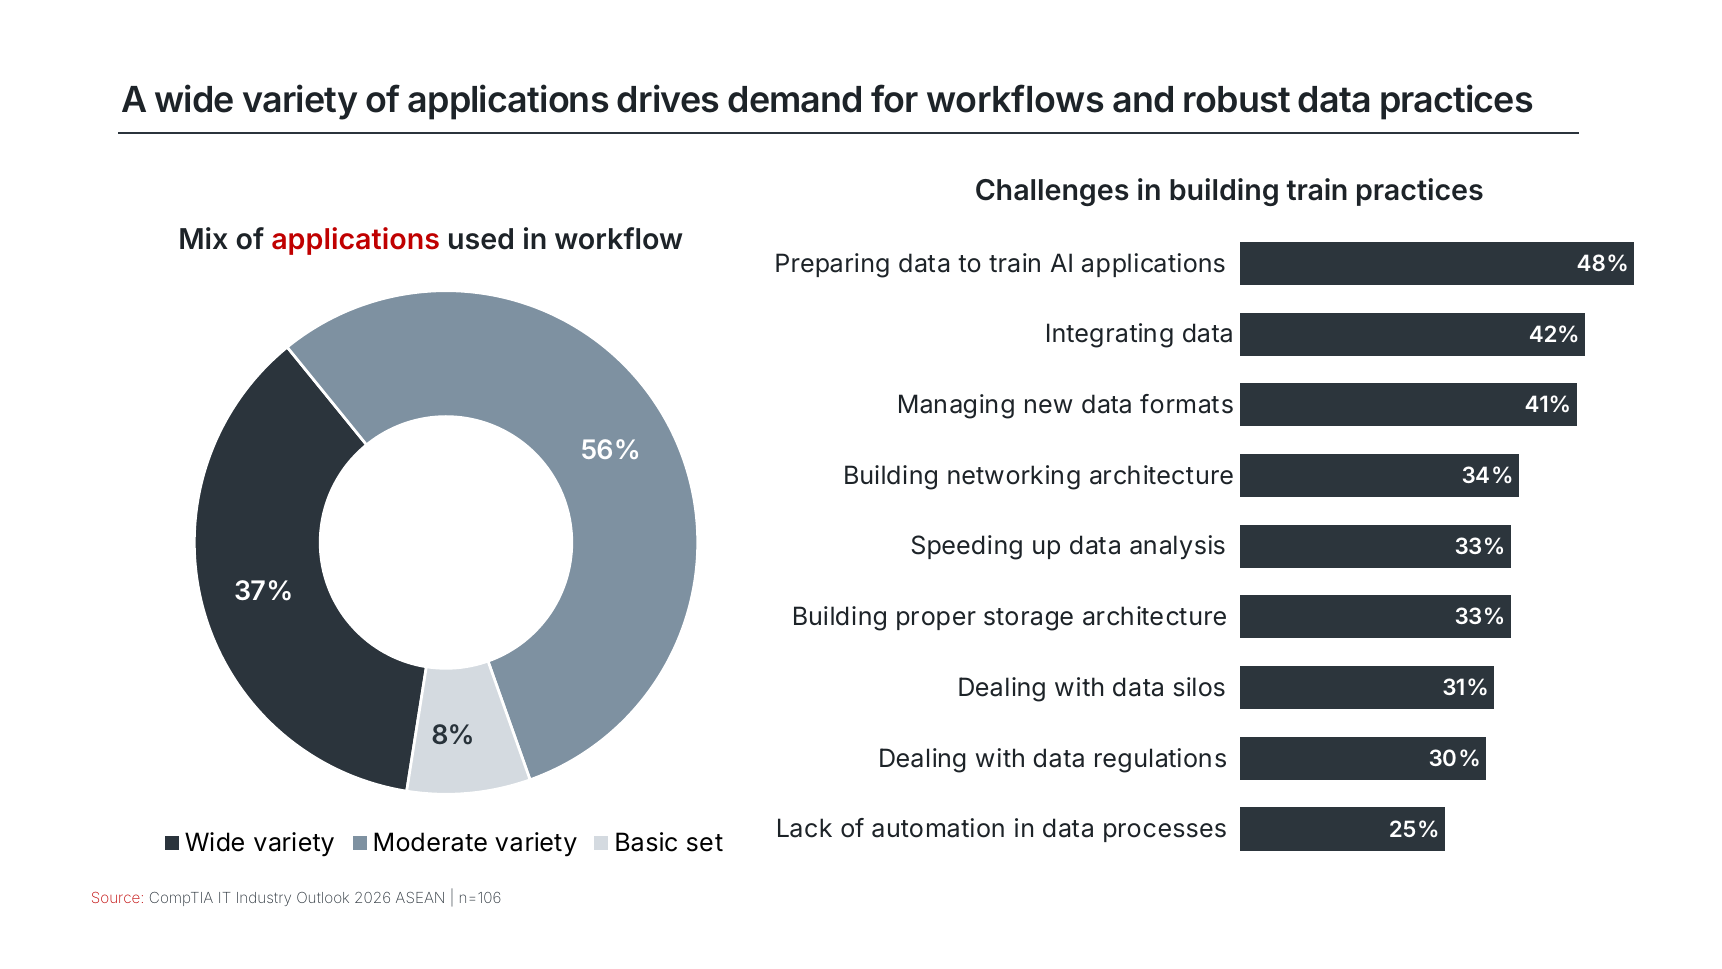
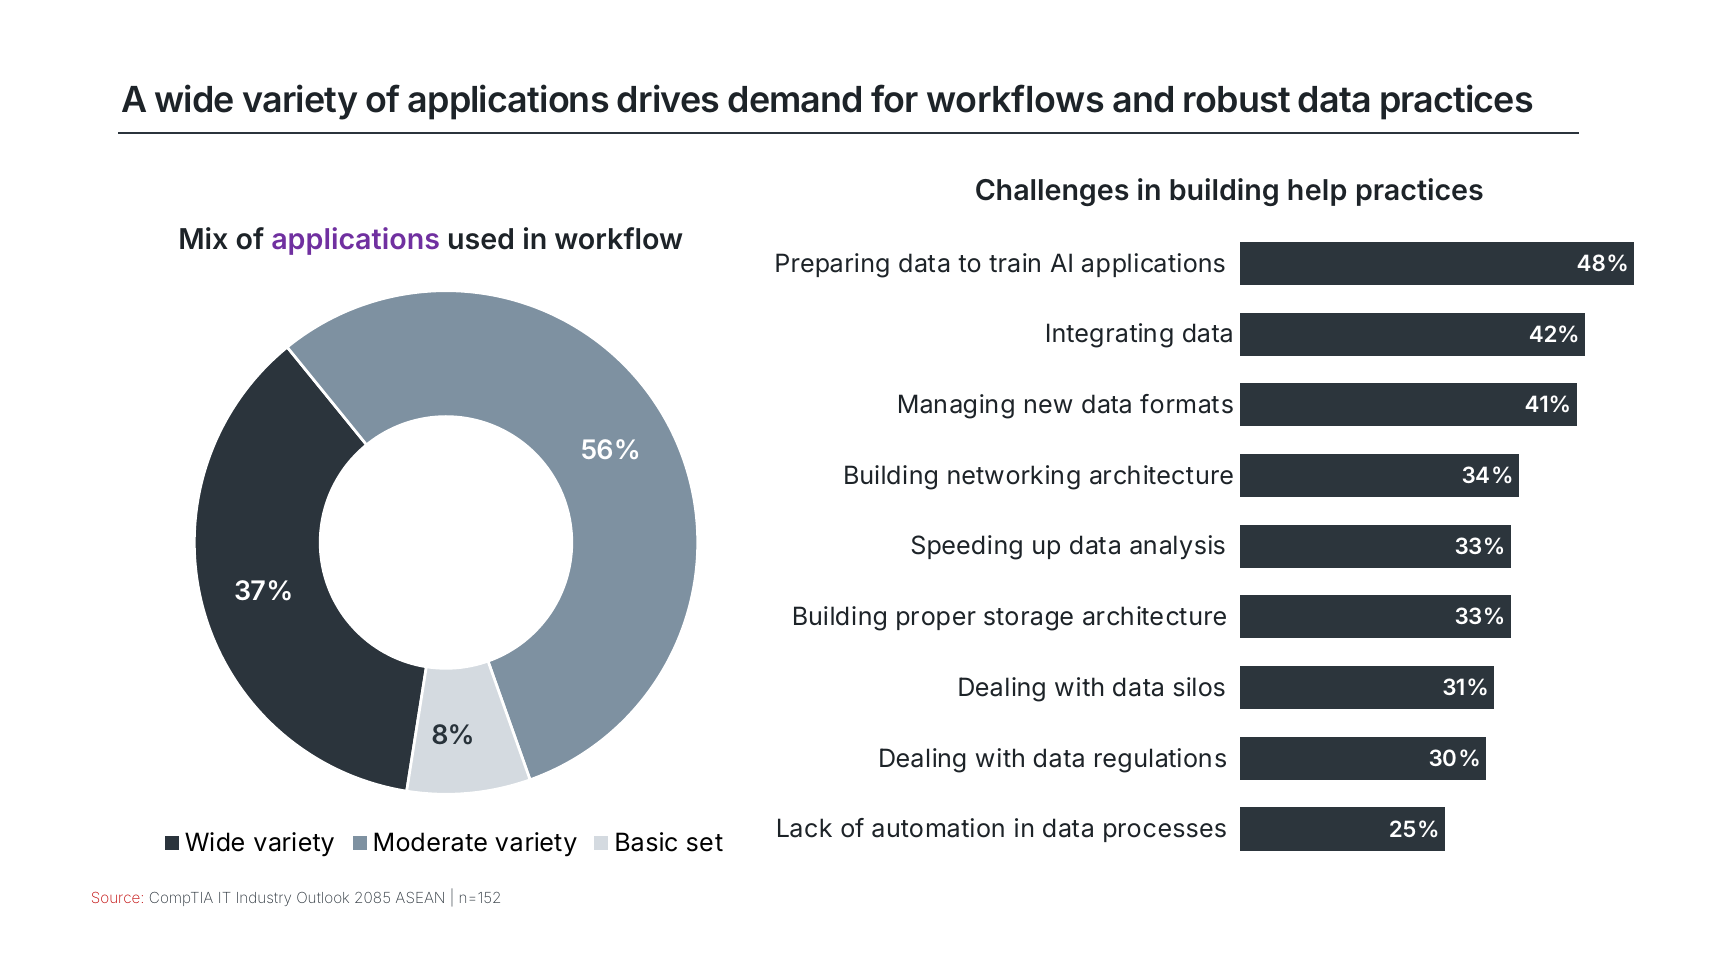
building train: train -> help (1317, 191)
applications colour: red -> purple (356, 240)
2026: 2026 -> 2085 (373, 898)
n=106: n=106 -> n=152 (480, 898)
